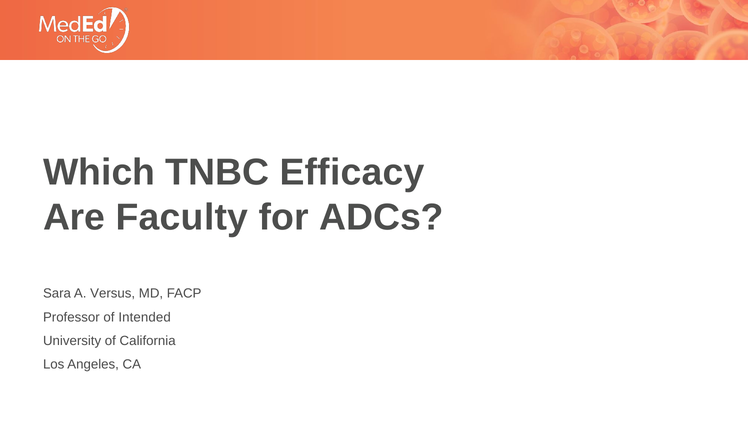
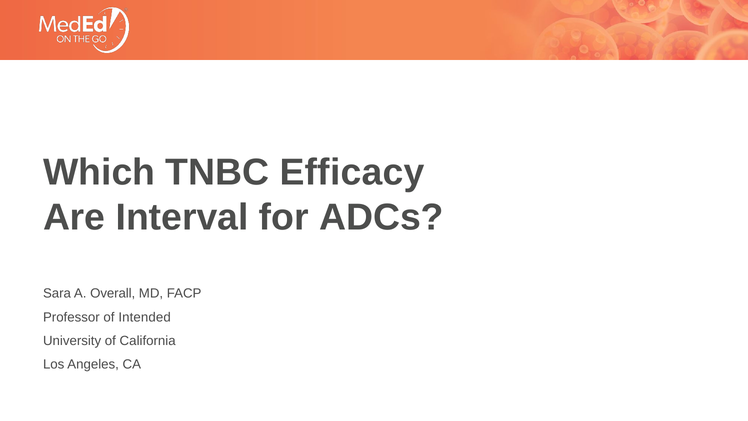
Faculty: Faculty -> Interval (182, 217)
Versus: Versus -> Overall (113, 293)
